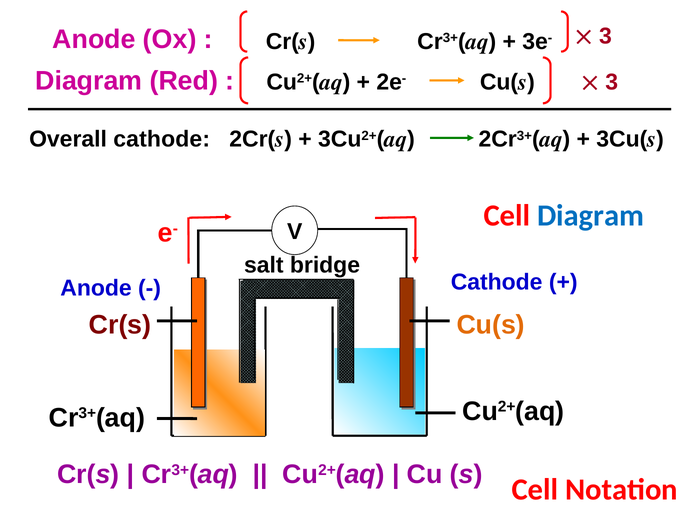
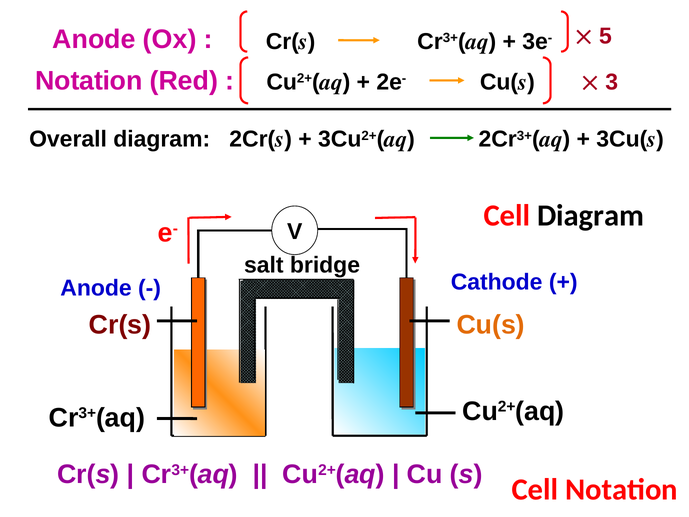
3: 3 -> 5 (605, 36)
Diagram: Diagram -> Notation (89, 81)
Overall cathode: cathode -> diagram (162, 139)
Diagram colour: blue -> black (591, 216)
